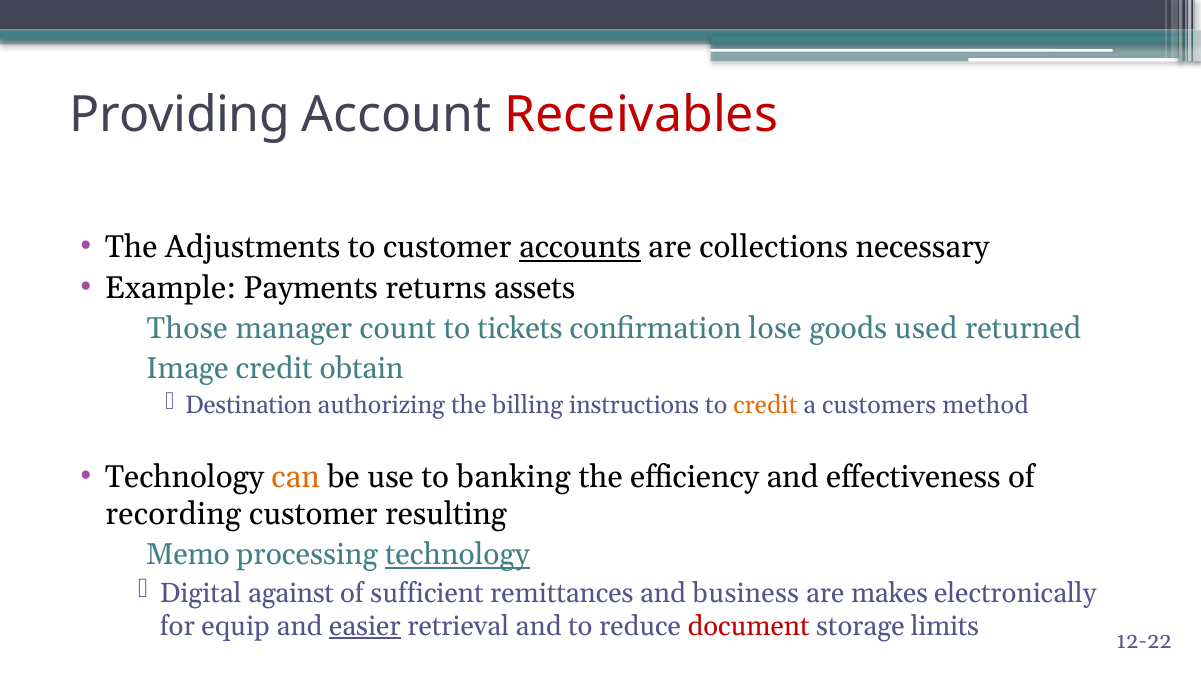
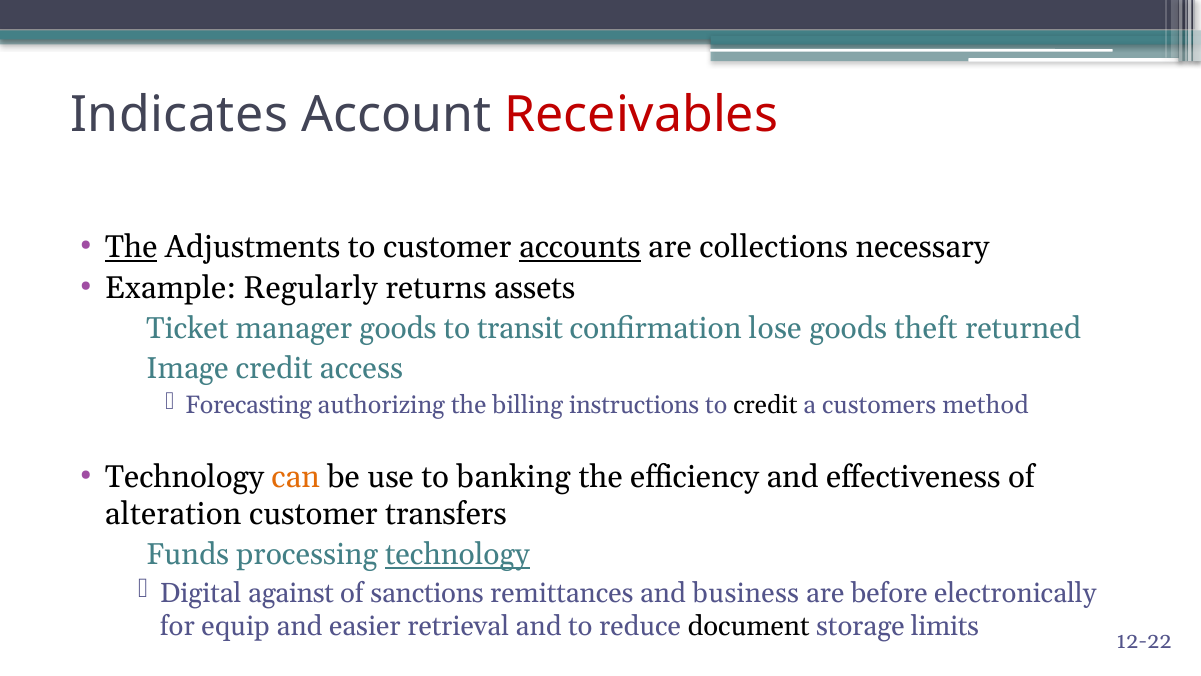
Providing: Providing -> Indicates (179, 115)
The underline: none -> present (131, 247)
Payments: Payments -> Regularly (311, 288)
Those: Those -> Ticket (187, 329)
manager count: count -> goods (398, 329)
tickets: tickets -> transit (520, 329)
used: used -> theft (926, 329)
obtain: obtain -> access (361, 368)
Destination: Destination -> Forecasting (248, 405)
credit colour: orange -> black (765, 405)
recording: recording -> alteration (173, 514)
resulting: resulting -> transfers (446, 514)
Memo: Memo -> Funds (188, 555)
sufficient: sufficient -> sanctions (427, 593)
makes: makes -> before (889, 593)
easier underline: present -> none (365, 626)
document colour: red -> black (749, 626)
